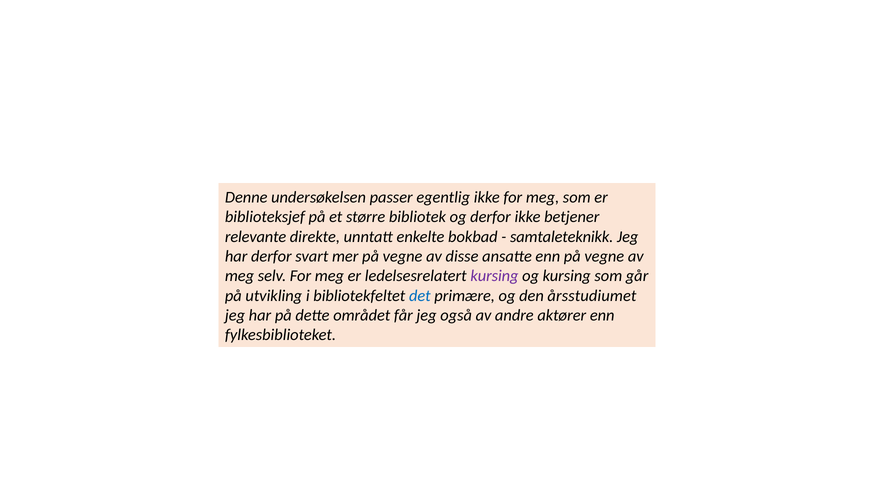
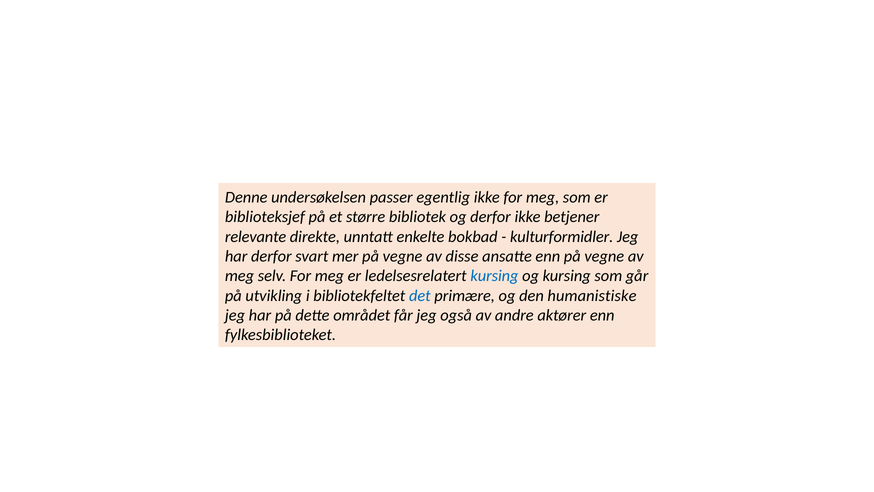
samtaleteknikk: samtaleteknikk -> kulturformidler (562, 236)
kursing colour: purple -> blue (494, 276)
årsstudiumet: årsstudiumet -> humanistiske (592, 295)
